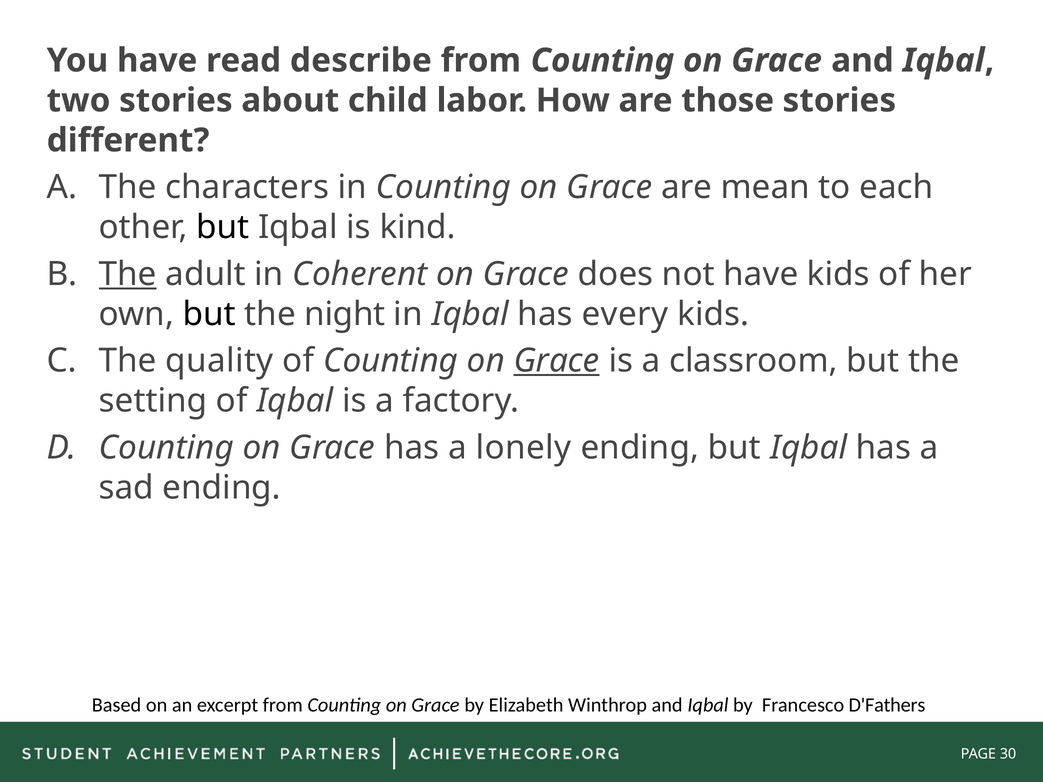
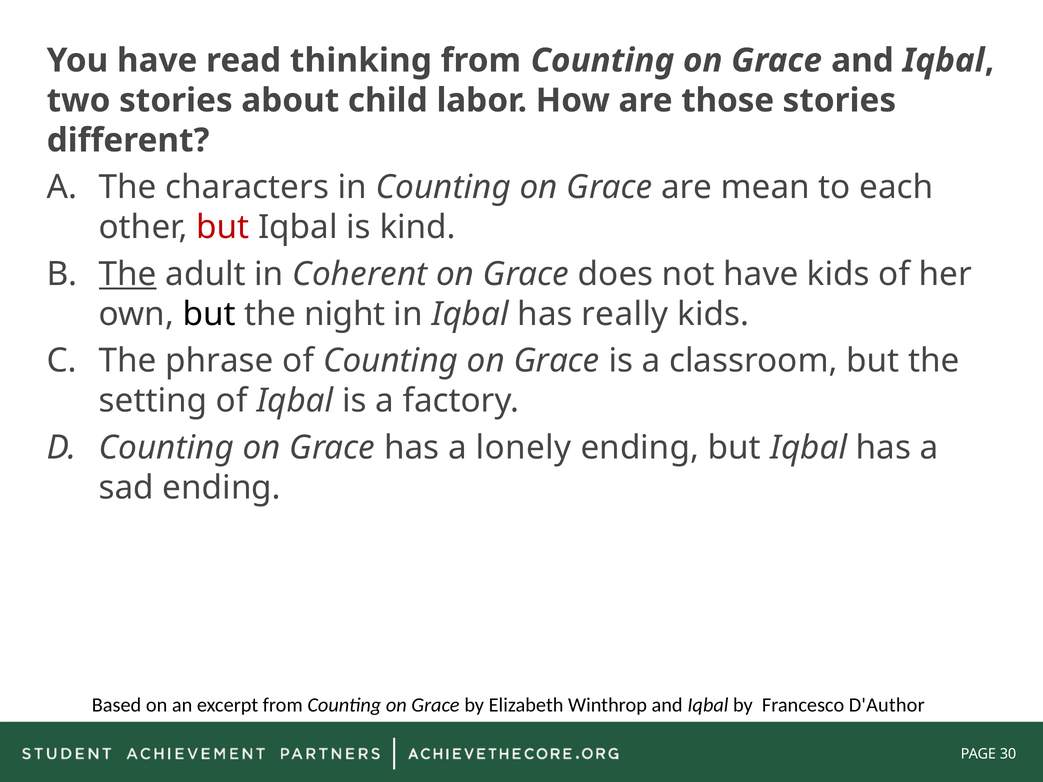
describe: describe -> thinking (361, 61)
but colour: black -> red (223, 227)
every: every -> really (625, 314)
quality: quality -> phrase (220, 361)
Grace underline: present -> none (556, 361)
D'Fathers: D'Fathers -> D'Author (887, 705)
